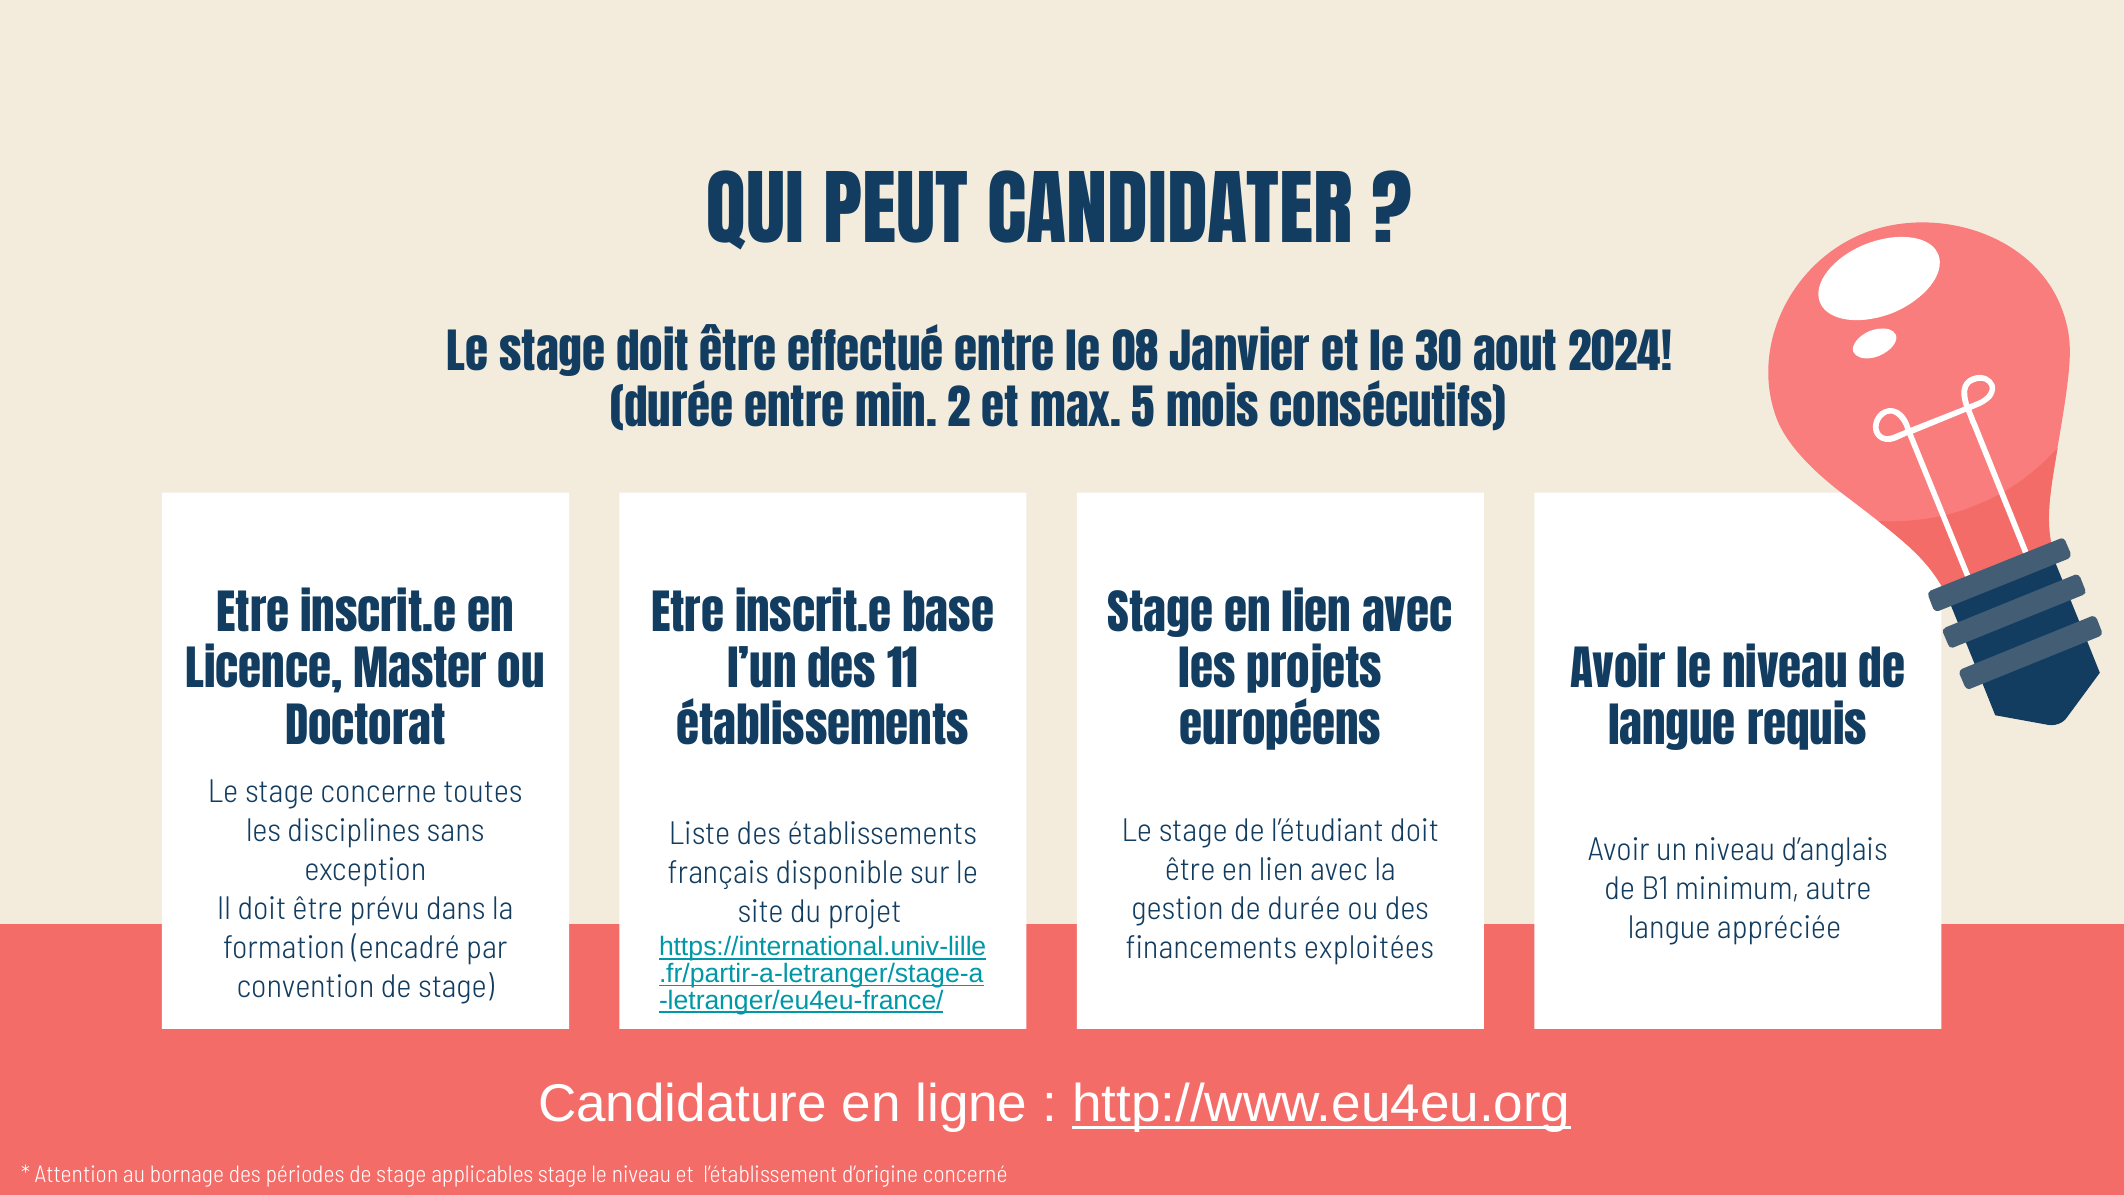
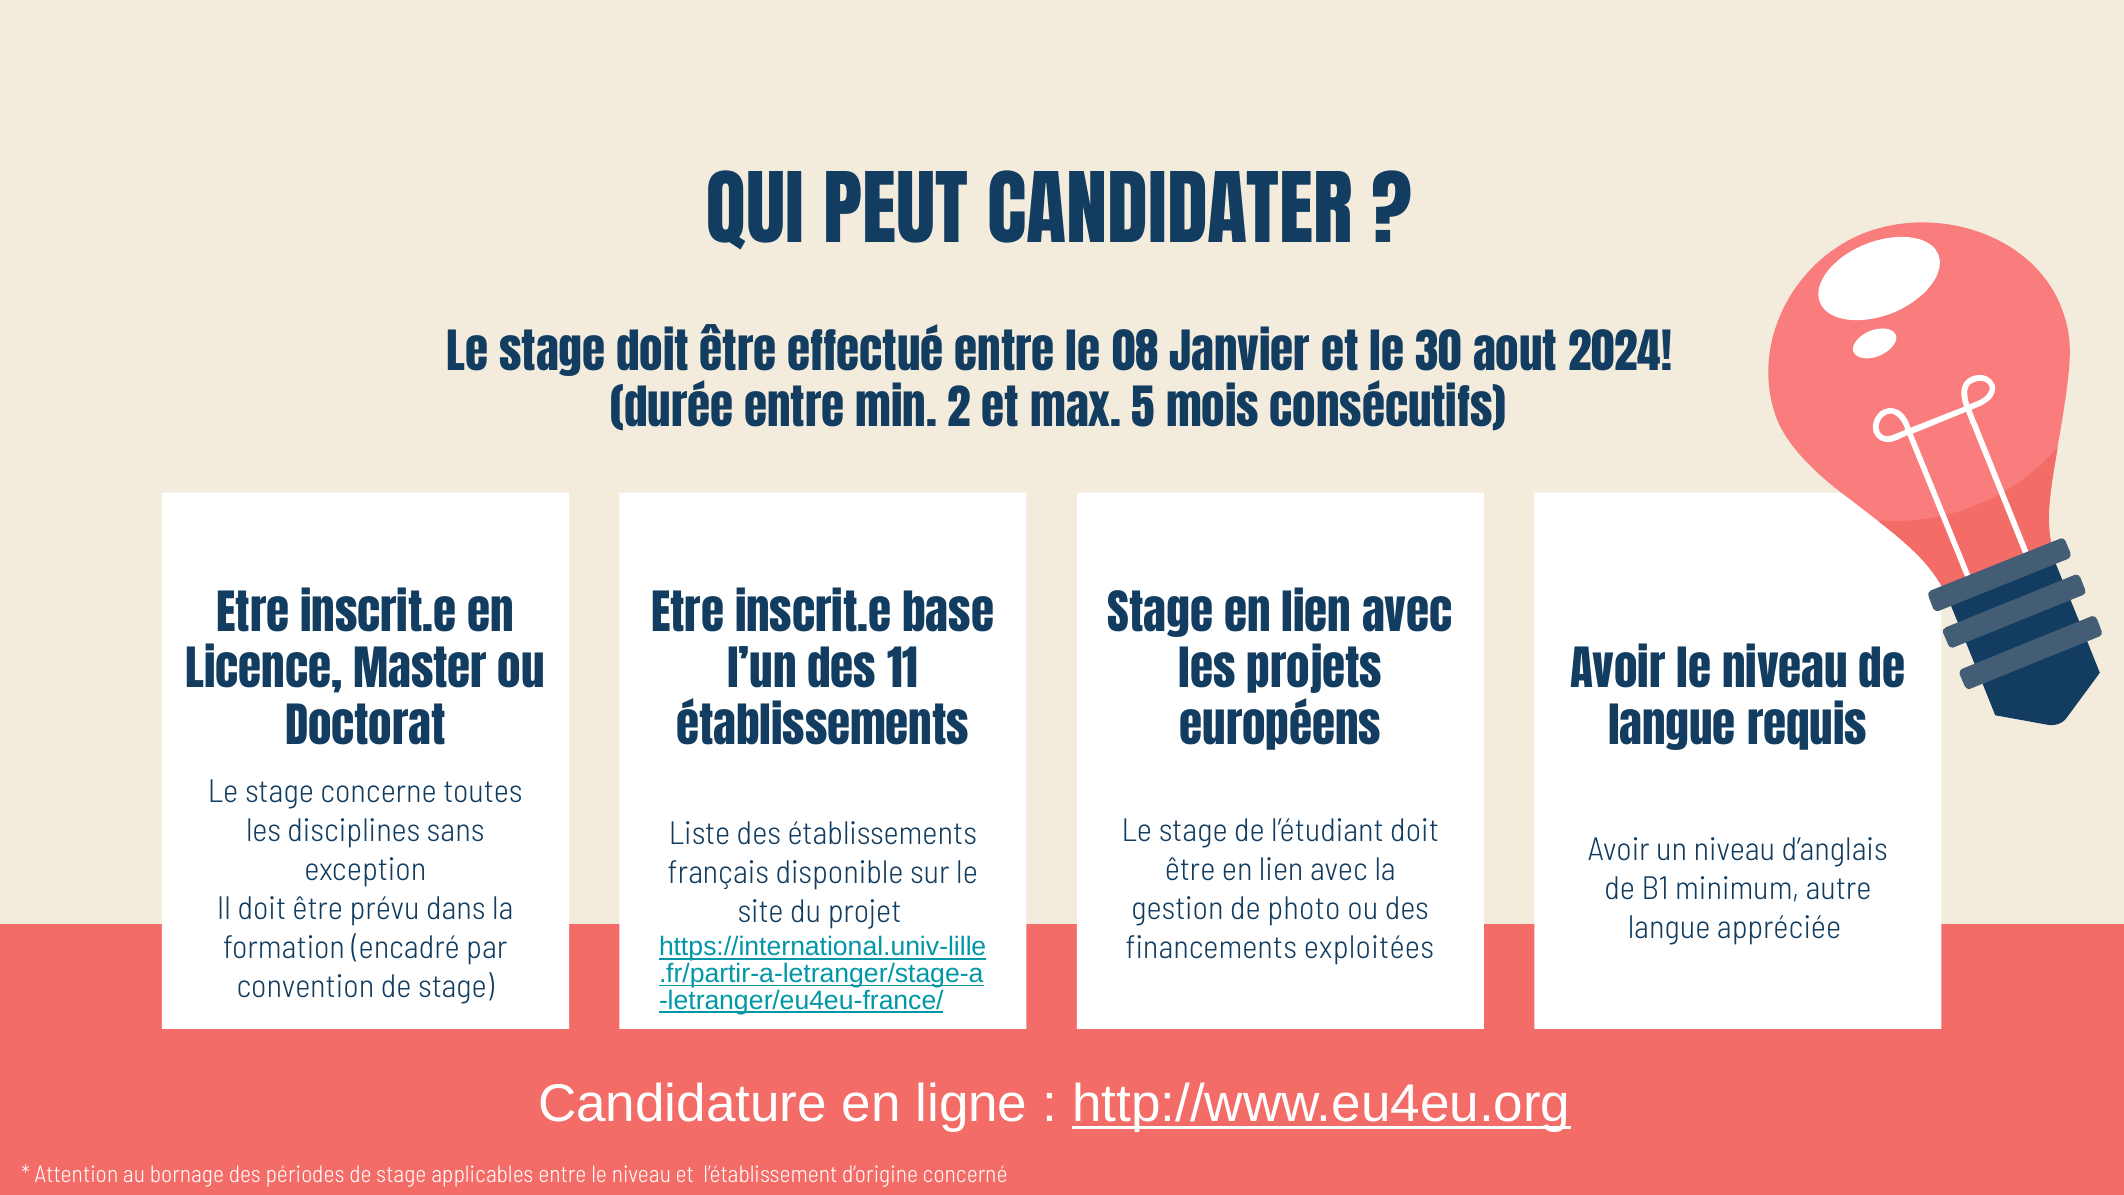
de durée: durée -> photo (1304, 908)
applicables stage: stage -> entre (562, 1174)
